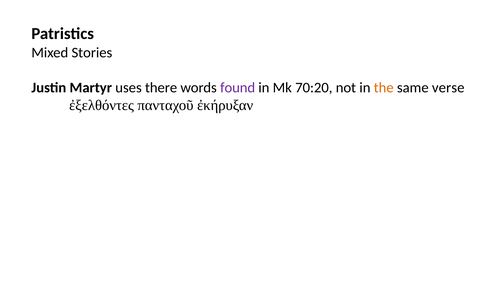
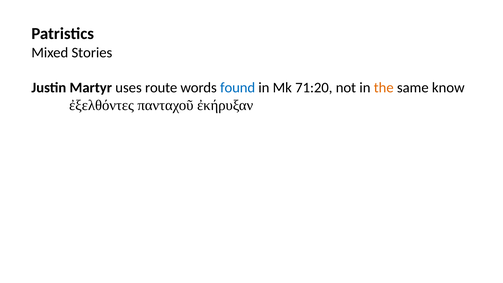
there: there -> route (161, 88)
found colour: purple -> blue (238, 88)
70:20: 70:20 -> 71:20 (314, 88)
verse: verse -> know (448, 88)
